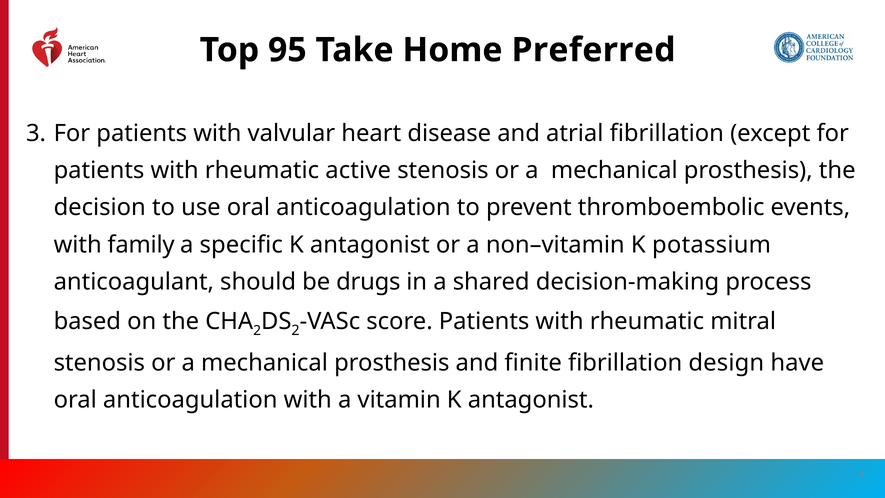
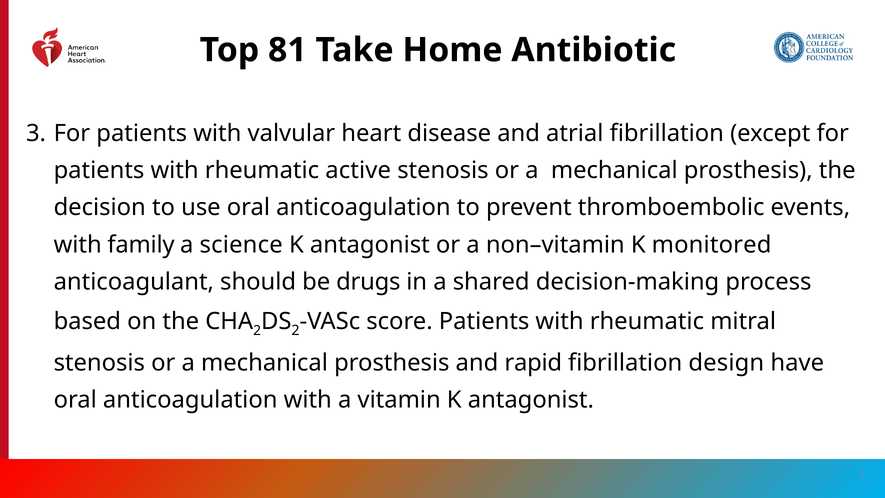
95: 95 -> 81 (287, 50)
Preferred: Preferred -> Antibiotic (594, 50)
specific: specific -> science (241, 245)
potassium: potassium -> monitored (712, 245)
finite: finite -> rapid (533, 363)
